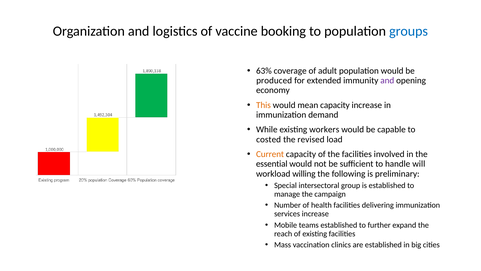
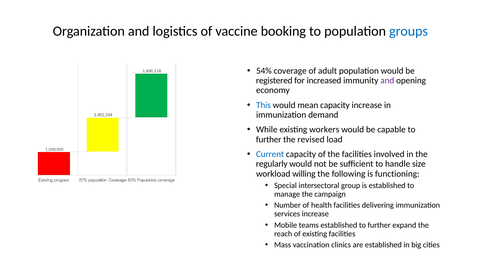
63%: 63% -> 54% (264, 71)
produced: produced -> registered (274, 80)
extended: extended -> increased (324, 80)
This colour: orange -> blue (263, 105)
costed: costed -> further (269, 139)
Current colour: orange -> blue (270, 154)
essential: essential -> regularly (272, 164)
will: will -> size (419, 164)
preliminary: preliminary -> functioning (397, 173)
